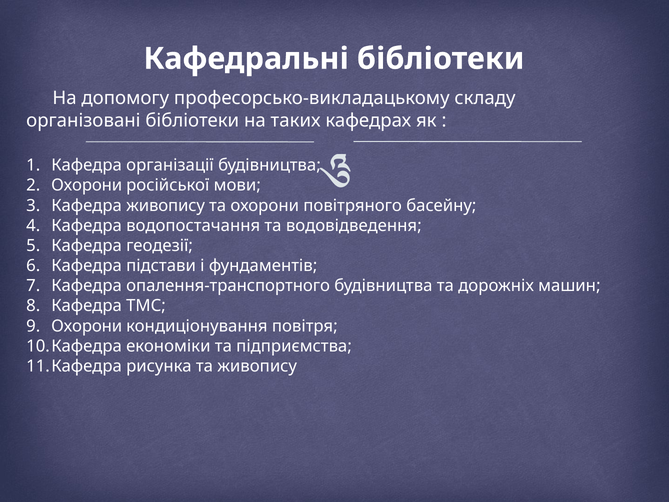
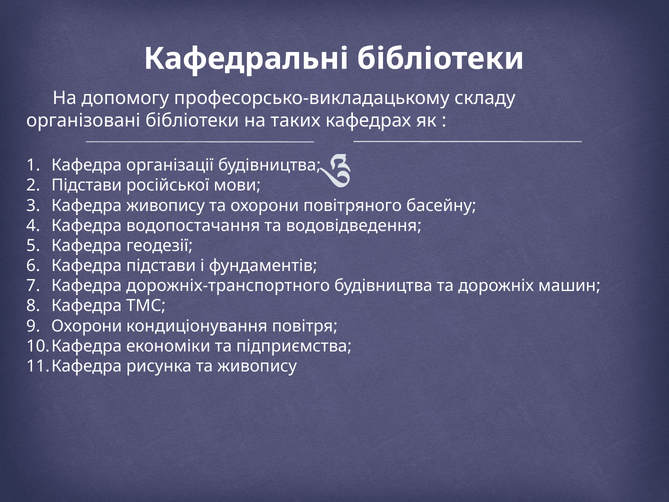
Охорони: Охорони -> Підстави (87, 185)
опалення-транспортного: опалення-транспортного -> дорожніх-транспортного (228, 286)
